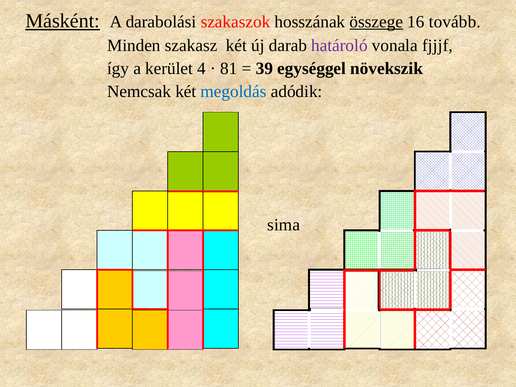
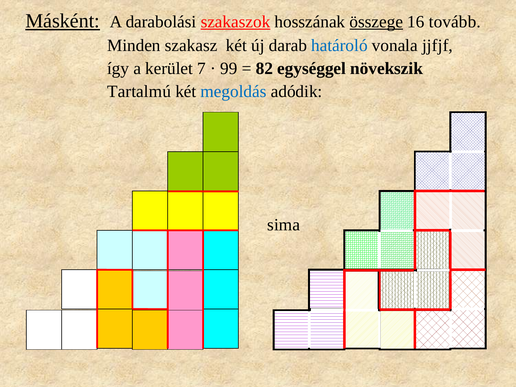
szakaszok underline: none -> present (235, 22)
határoló colour: purple -> blue (339, 45)
fjjjf: fjjjf -> jjfjf (437, 45)
4: 4 -> 7 (202, 68)
81: 81 -> 99 (229, 68)
39: 39 -> 82 (264, 68)
Nemcsak: Nemcsak -> Tartalmú (139, 92)
